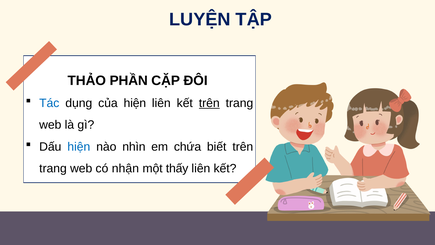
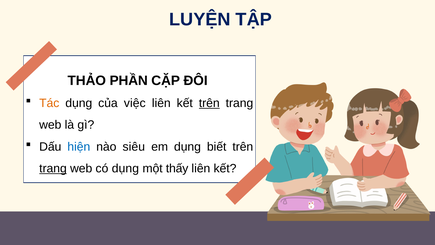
Tác colour: blue -> orange (49, 103)
của hiện: hiện -> việc (135, 103)
nhìn: nhìn -> siêu (134, 147)
em chứa: chứa -> dụng (187, 147)
trang underline: none -> present (53, 168)
có nhận: nhận -> dụng (125, 168)
